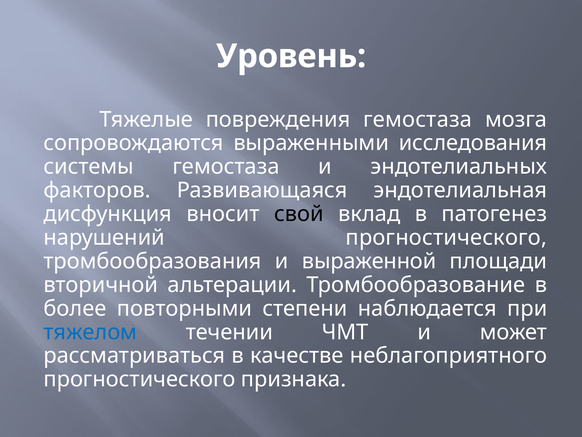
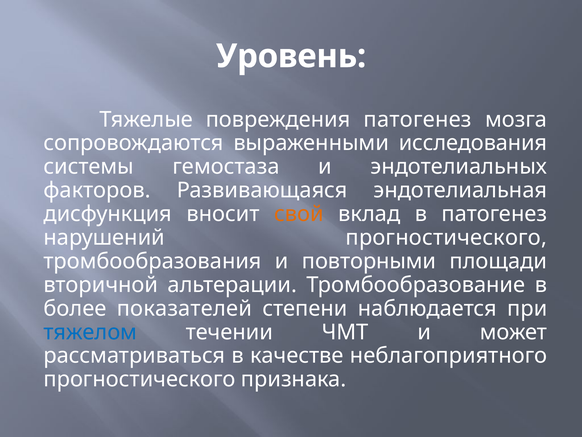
повреждения гемостаза: гемостаза -> патогенез (418, 119)
свой colour: black -> orange (299, 214)
выраженной: выраженной -> повторными (369, 261)
повторными: повторными -> показателей (184, 308)
